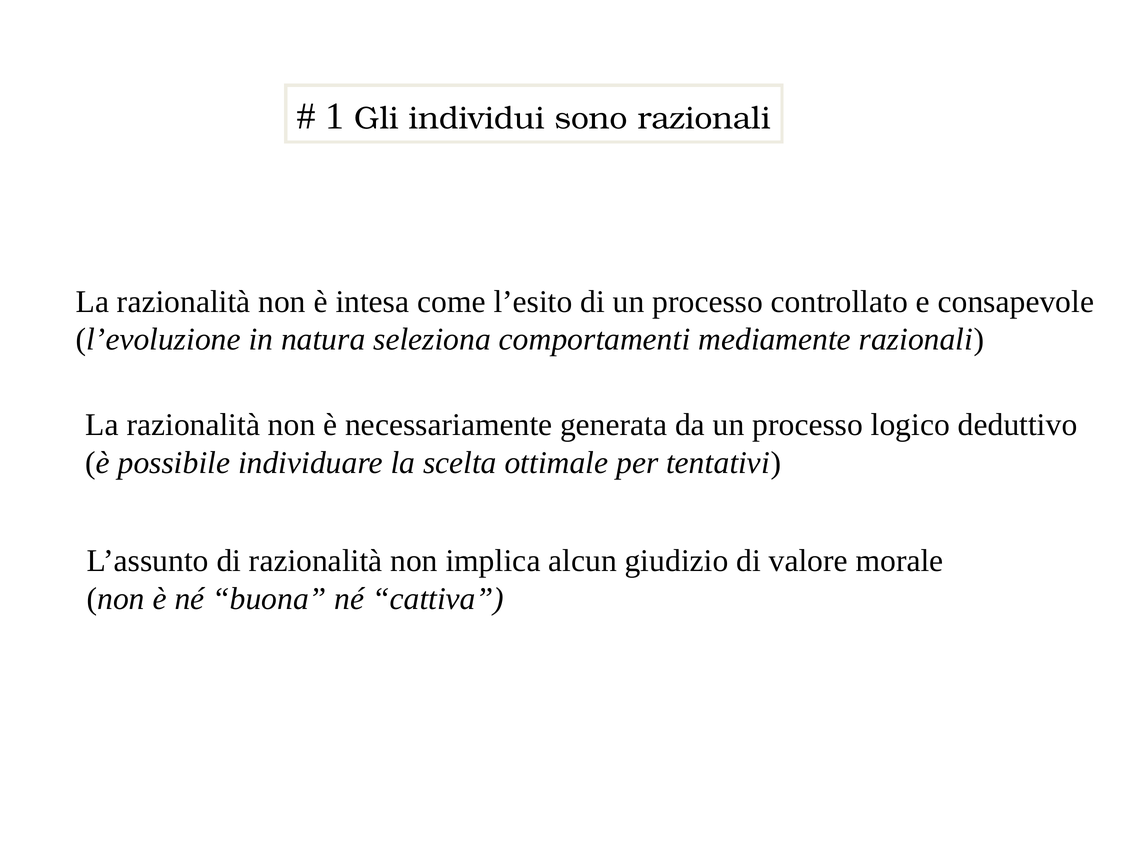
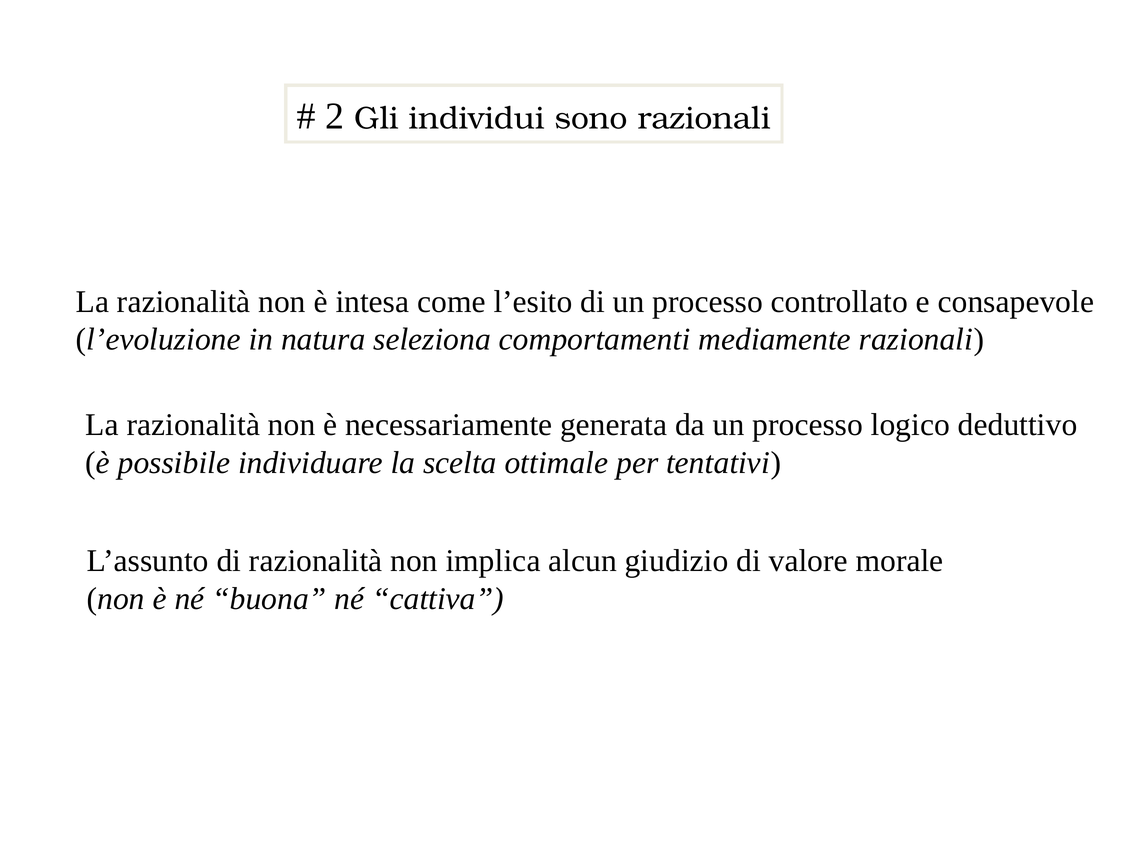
1: 1 -> 2 (335, 116)
